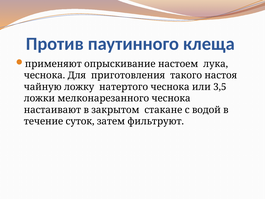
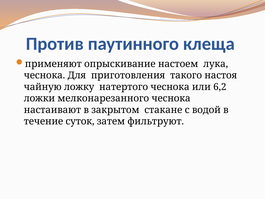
3,5: 3,5 -> 6,2 (220, 87)
